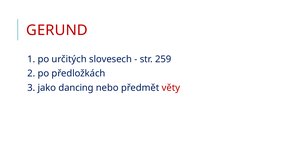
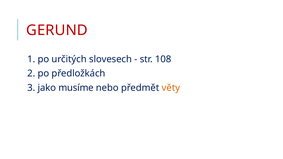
259: 259 -> 108 (163, 59)
dancing: dancing -> musíme (76, 88)
věty colour: red -> orange (171, 88)
